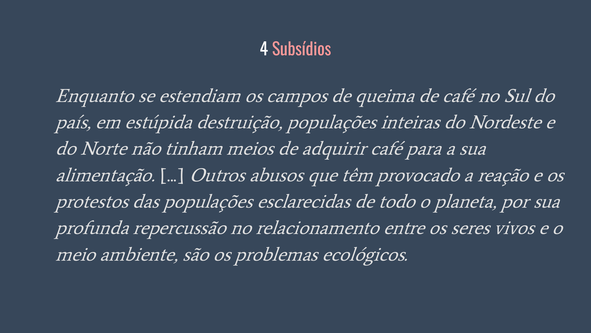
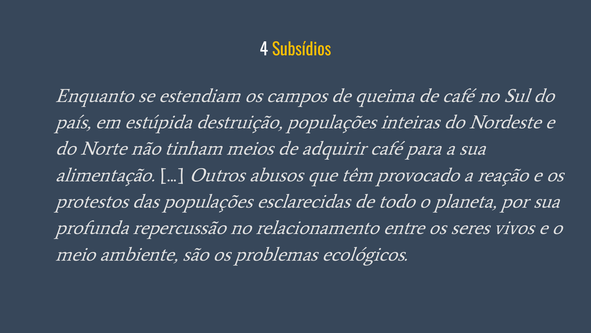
Subsídios colour: pink -> yellow (302, 50)
